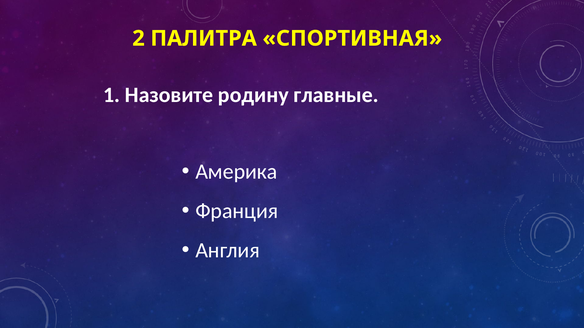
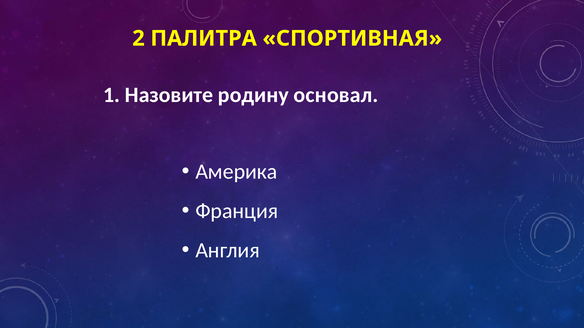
главные: главные -> основал (336, 95)
